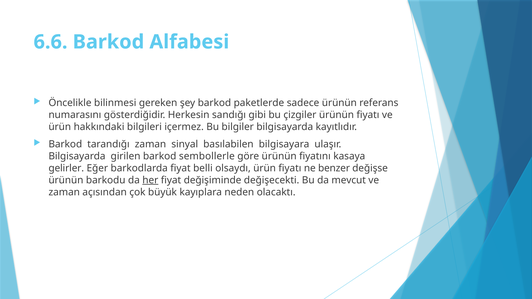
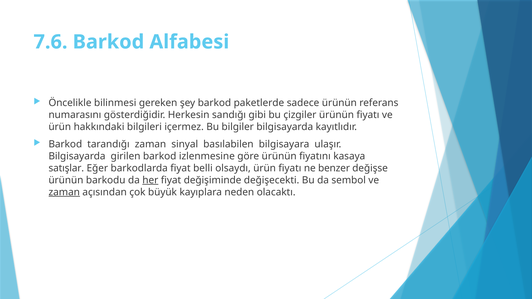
6.6: 6.6 -> 7.6 (51, 42)
sembollerle: sembollerle -> izlenmesine (207, 156)
gelirler: gelirler -> satışlar (66, 168)
mevcut: mevcut -> sembol (349, 180)
zaman underline: none -> present (64, 192)
